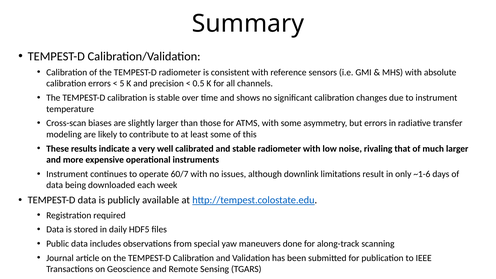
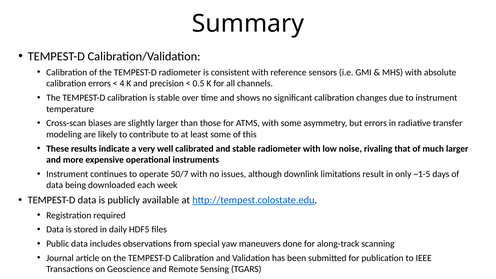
5: 5 -> 4 (122, 84)
60/7: 60/7 -> 50/7 (180, 174)
~1-6: ~1-6 -> ~1-5 (422, 174)
